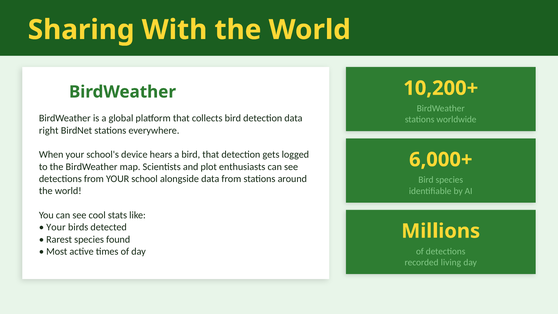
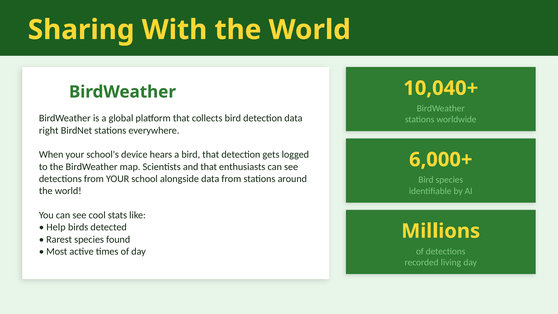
10,200+: 10,200+ -> 10,040+ (441, 88)
and plot: plot -> that (209, 167)
Your: Your -> Help (56, 227)
